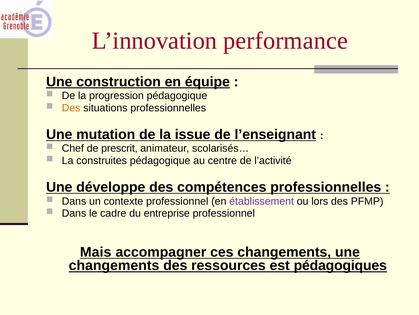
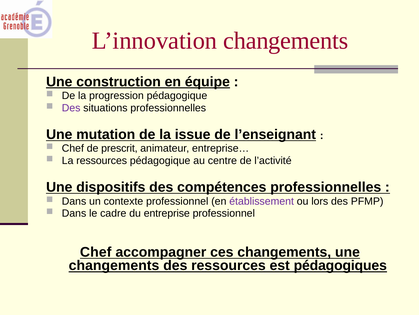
L’innovation performance: performance -> changements (286, 41)
Des colour: orange -> purple (71, 108)
scolarisés…: scolarisés… -> entreprise… (221, 148)
La construites: construites -> ressources (102, 160)
développe: développe -> dispositifs (111, 187)
Mais: Mais -> Chef (96, 252)
